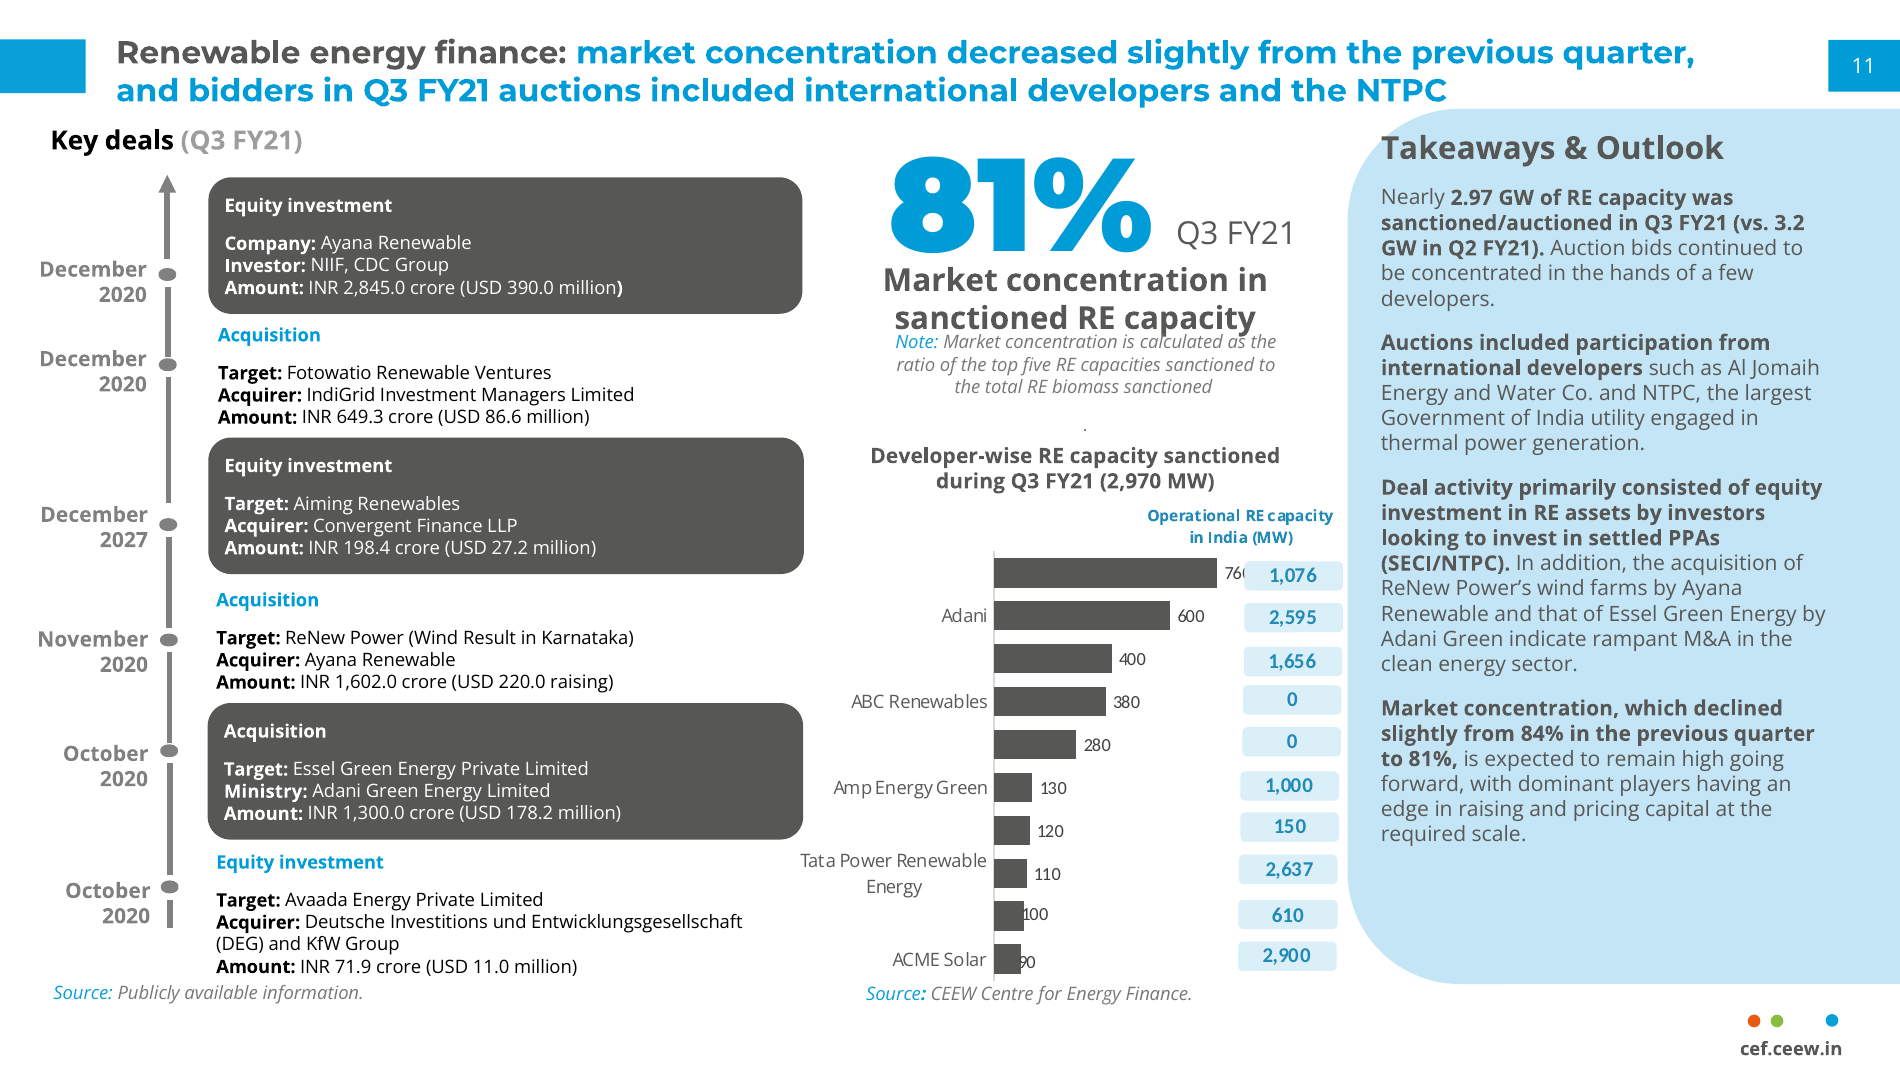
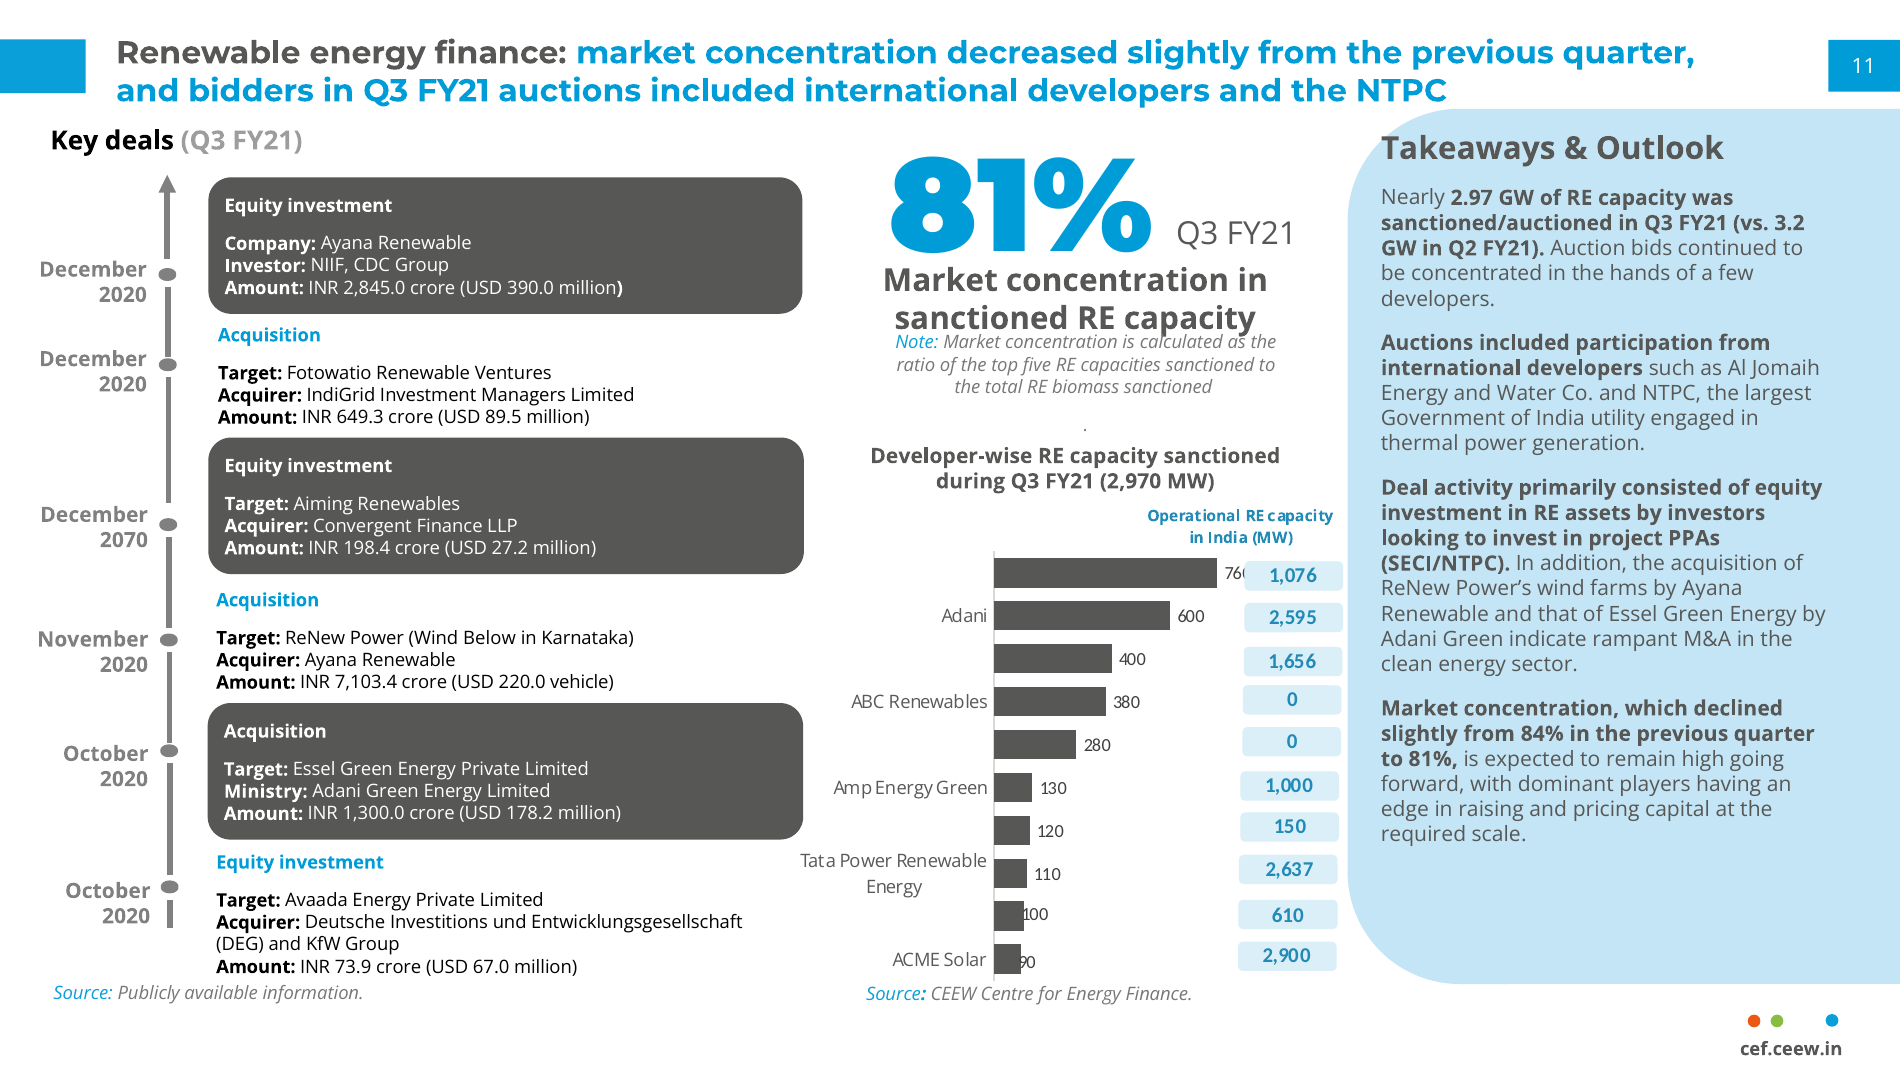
86.6: 86.6 -> 89.5 (503, 418)
settled: settled -> project (1626, 538)
2027: 2027 -> 2070 (124, 540)
Result: Result -> Below (489, 638)
1,602.0: 1,602.0 -> 7,103.4 (366, 682)
220.0 raising: raising -> vehicle (582, 682)
71.9: 71.9 -> 73.9 (353, 967)
11.0: 11.0 -> 67.0 (491, 967)
